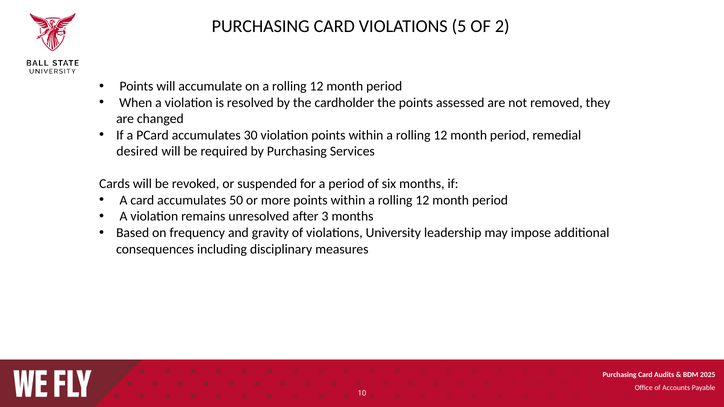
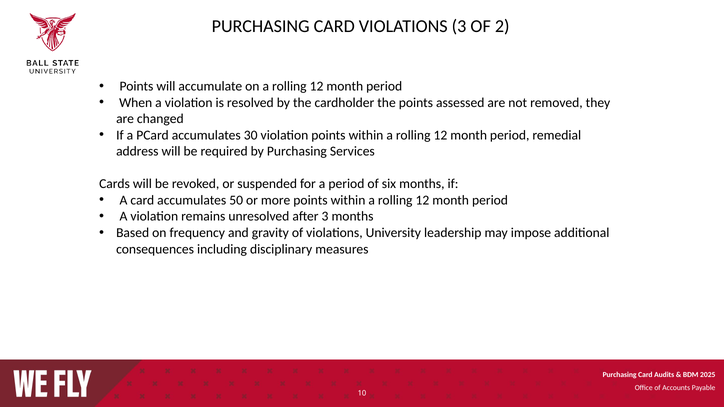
VIOLATIONS 5: 5 -> 3 (459, 26)
desired: desired -> address (137, 151)
